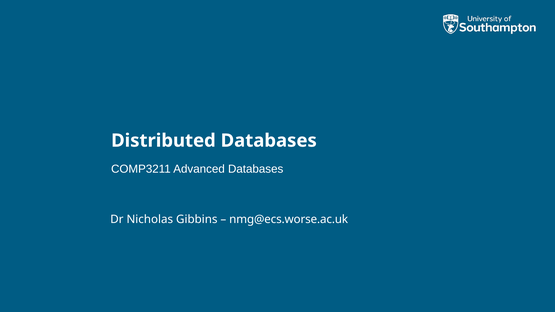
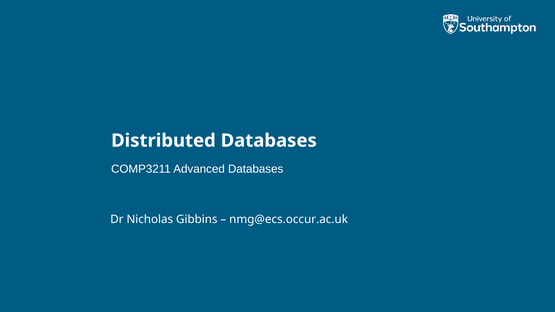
nmg@ecs.worse.ac.uk: nmg@ecs.worse.ac.uk -> nmg@ecs.occur.ac.uk (289, 220)
